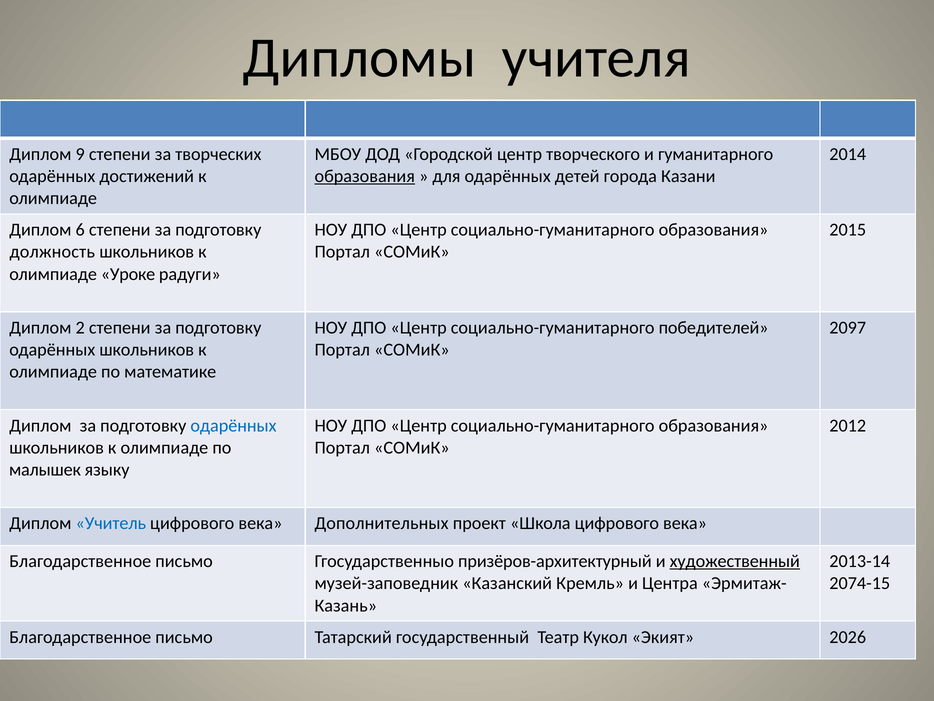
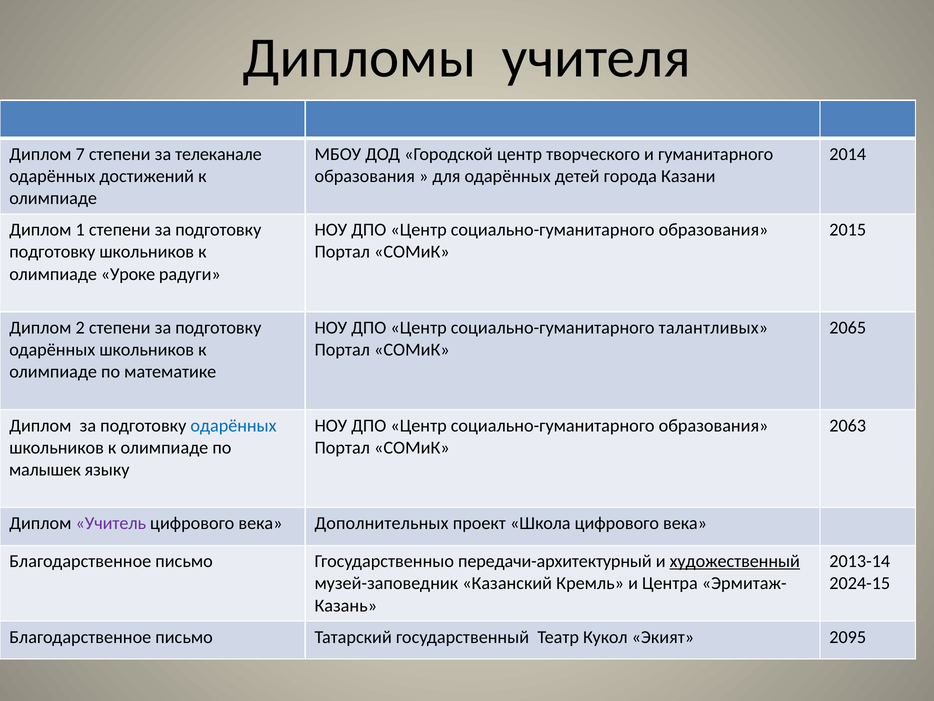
9: 9 -> 7 (80, 154)
творческих: творческих -> телеканале (218, 154)
образования underline: present -> none (365, 176)
6: 6 -> 1 (80, 230)
должность: должность -> подготовку (52, 252)
победителей: победителей -> талантливых (713, 327)
2097: 2097 -> 2065 (848, 327)
2012: 2012 -> 2063 (848, 425)
Учитель colour: blue -> purple (111, 523)
призёров-архитектурный: призёров-архитектурный -> передачи-архитектурный (555, 561)
2074-15: 2074-15 -> 2024-15 (860, 583)
2026: 2026 -> 2095 (848, 637)
